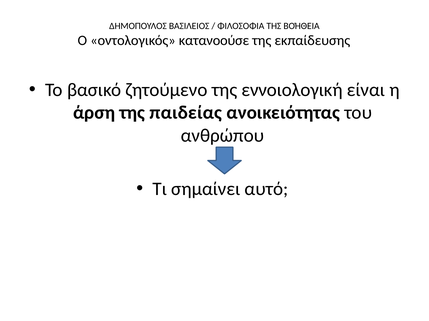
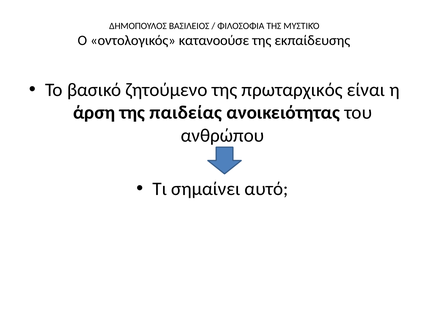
ΒΟΉΘΕΙΑ: ΒΟΉΘΕΙΑ -> ΜΥΣΤΙΚΌ (301, 26)
εννοιολογική: εννοιολογική -> πρωταρχικός (292, 90)
